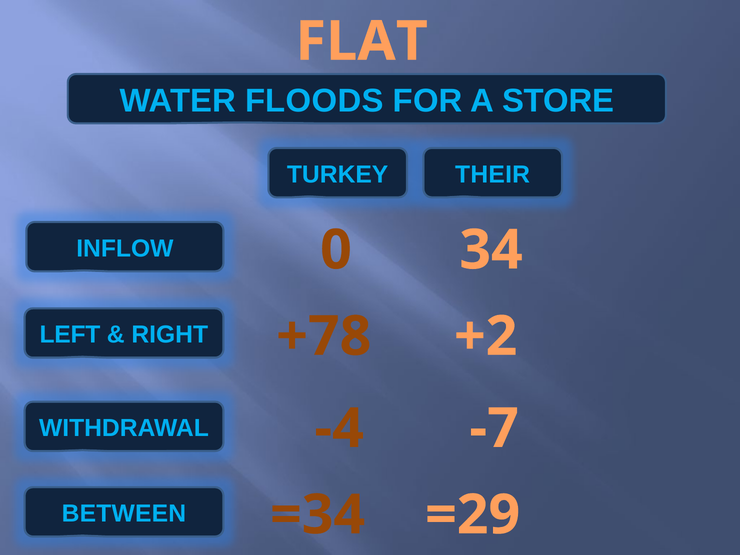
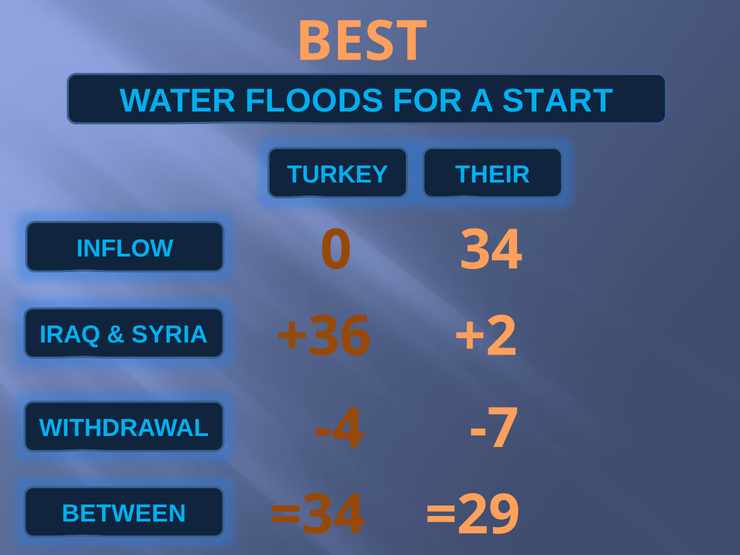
FLAT: FLAT -> BEST (362, 42)
STORE: STORE -> START (558, 101)
LEFT: LEFT -> IRAQ (70, 335)
RIGHT: RIGHT -> SYRIA (170, 335)
+78: +78 -> +36 (324, 337)
